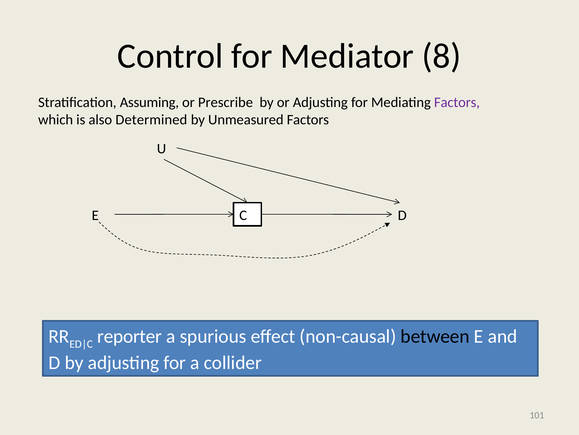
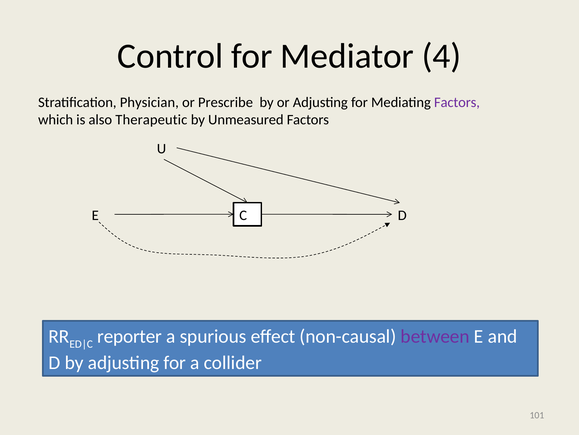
8: 8 -> 4 (442, 56)
Assuming: Assuming -> Physician (149, 102)
Determined: Determined -> Therapeutic (151, 120)
between colour: black -> purple (435, 336)
